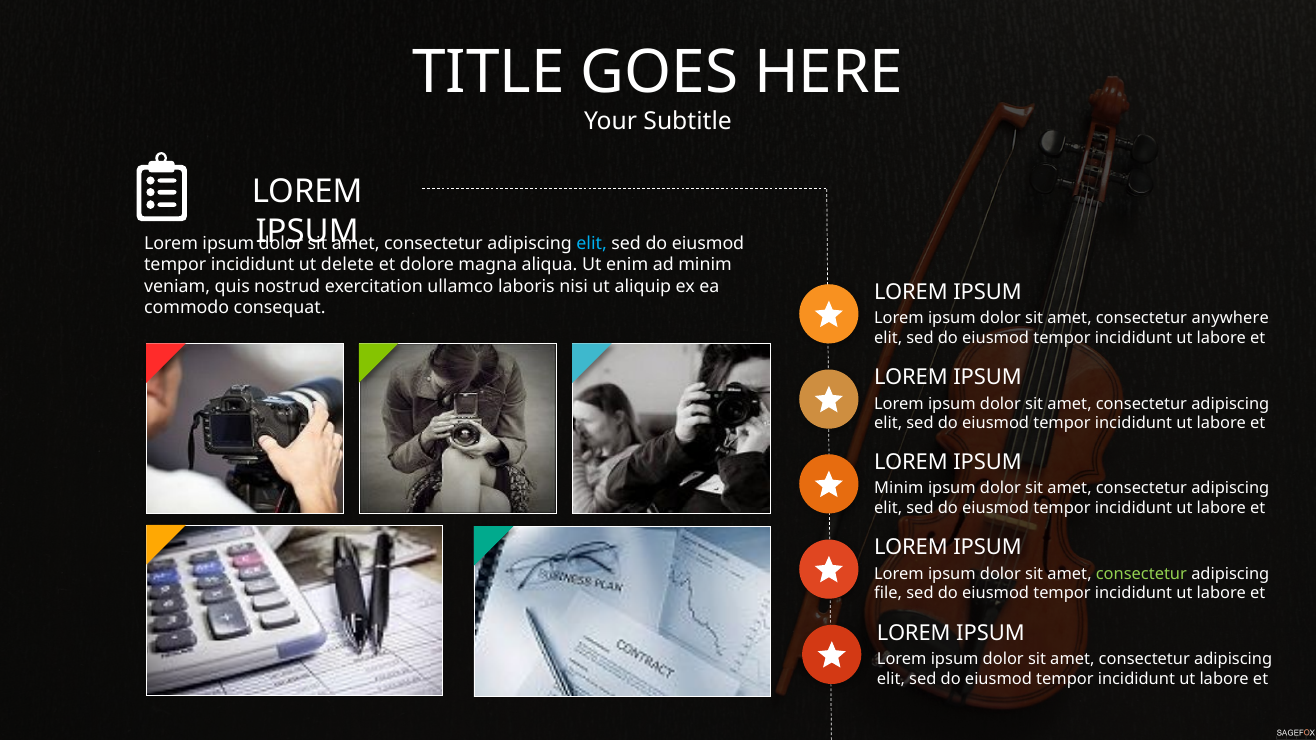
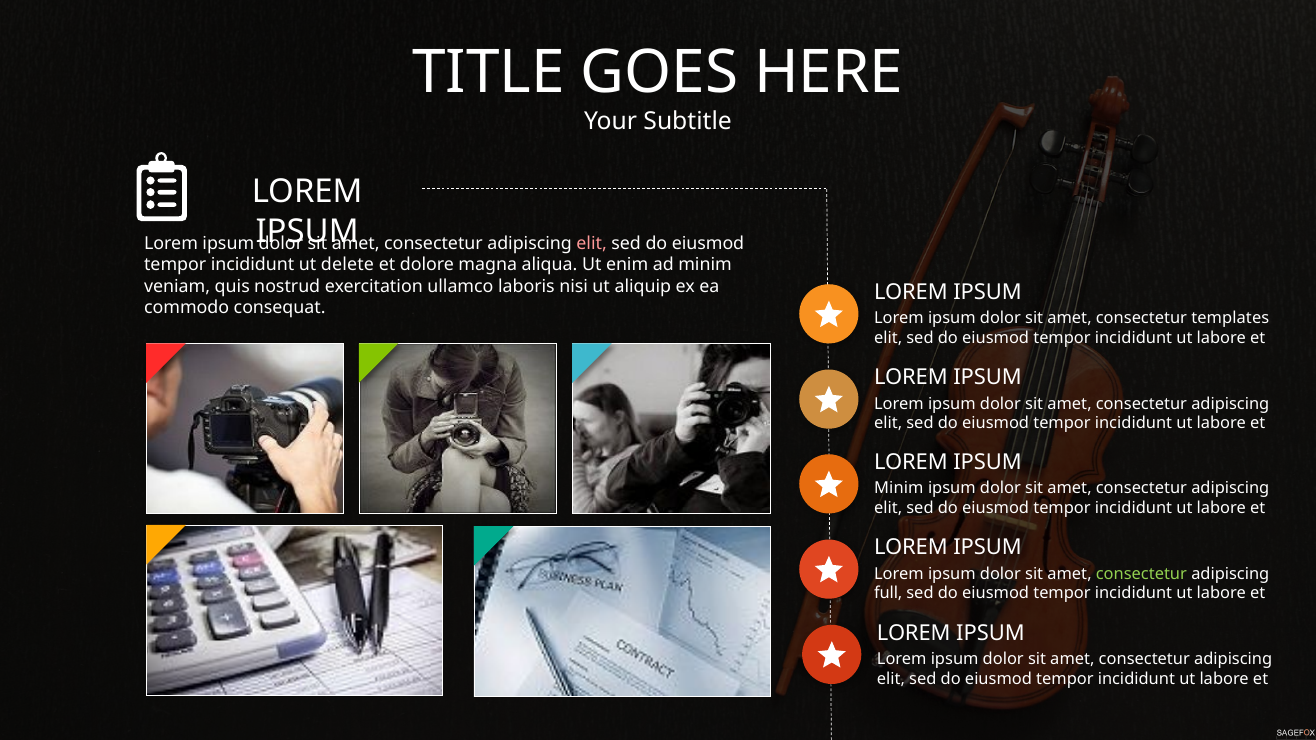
elit colour: light blue -> pink (592, 244)
anywhere: anywhere -> templates (1230, 318)
file: file -> full (888, 594)
